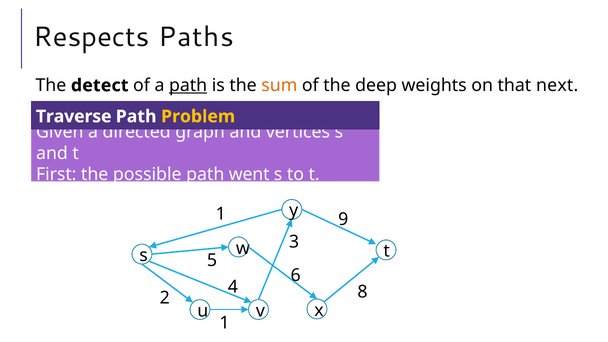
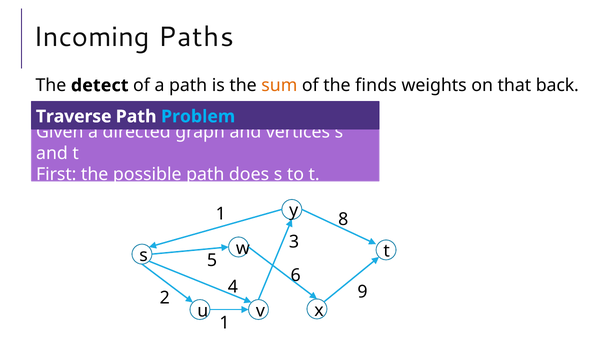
Respects: Respects -> Incoming (91, 37)
path underline: present -> none (188, 85)
deep: deep -> finds (376, 85)
next: next -> back (557, 85)
Problem colour: yellow -> light blue (198, 116)
went: went -> does (249, 174)
9: 9 -> 8 (343, 219)
8: 8 -> 9 (362, 292)
